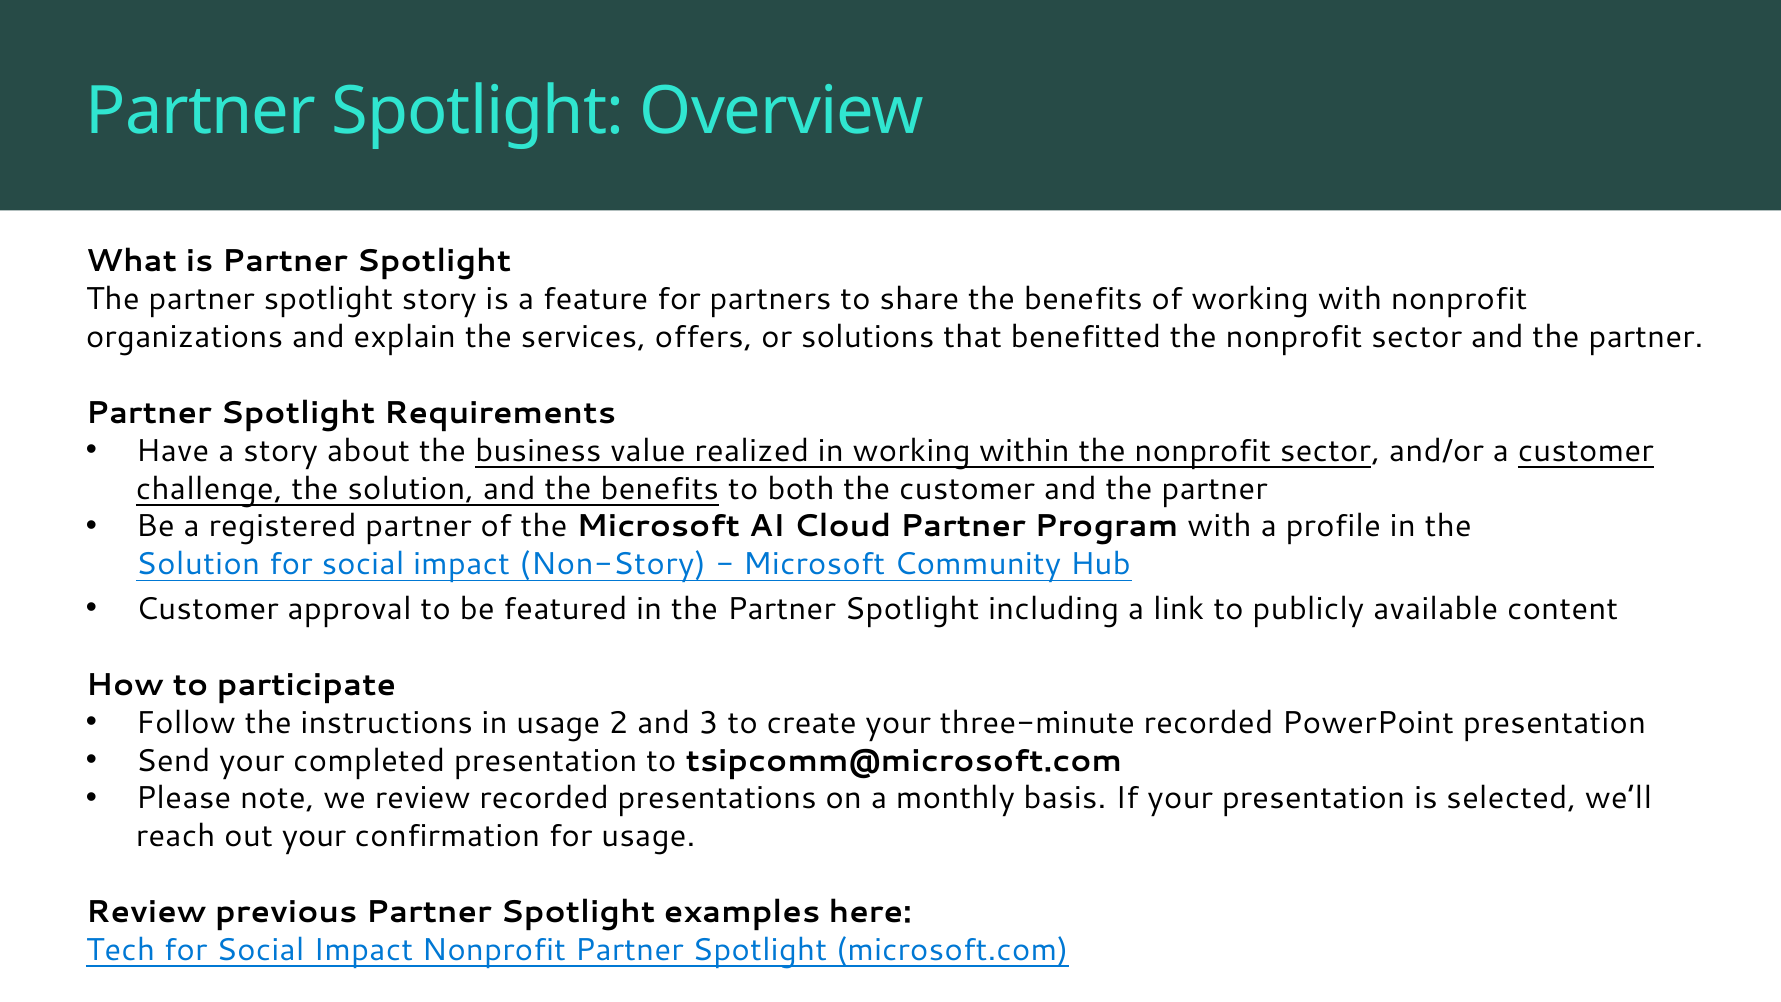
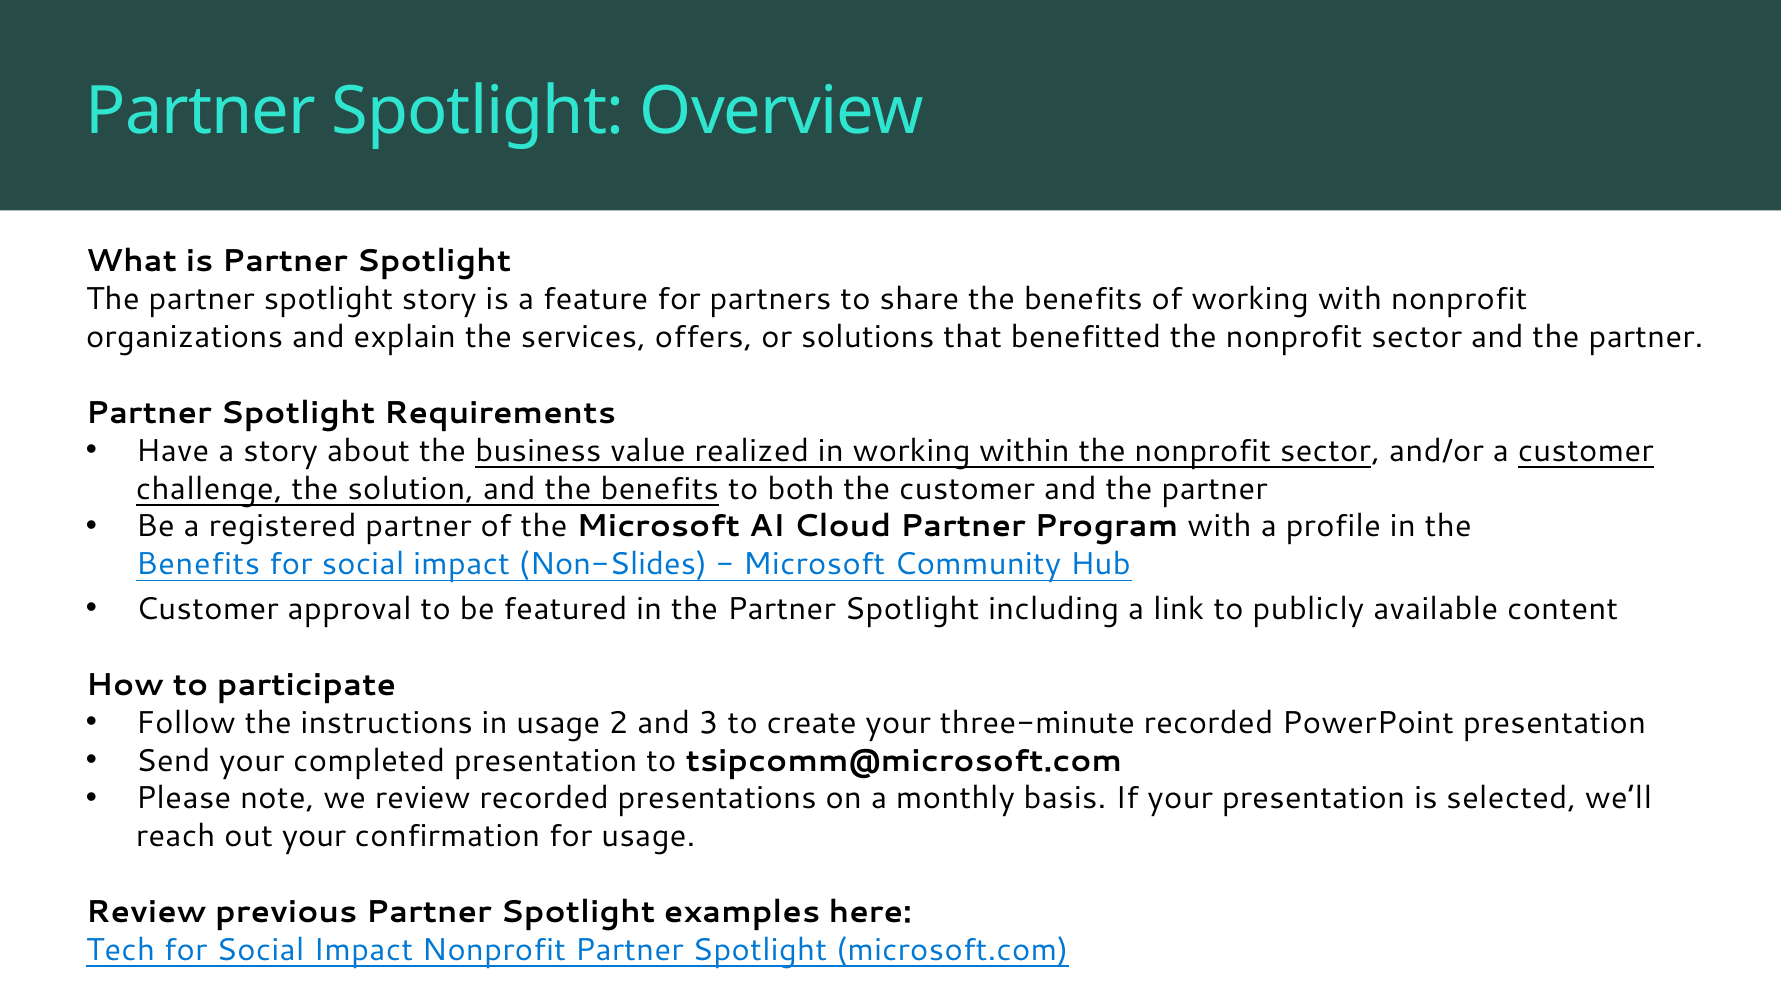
Solution: Solution -> Benefits (198, 564)
Non-Story: Non-Story -> Non-Slides (613, 564)
